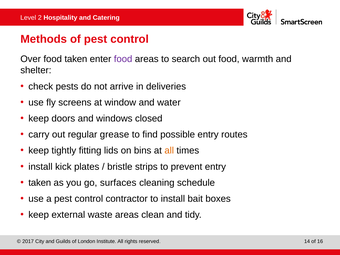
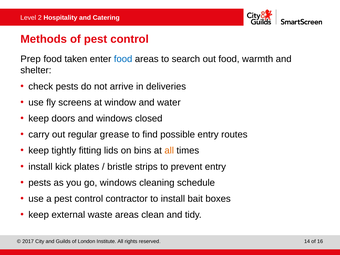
Over: Over -> Prep (31, 59)
food colour: purple -> blue (123, 59)
taken: taken -> pests (40, 183)
go surfaces: surfaces -> windows (118, 183)
